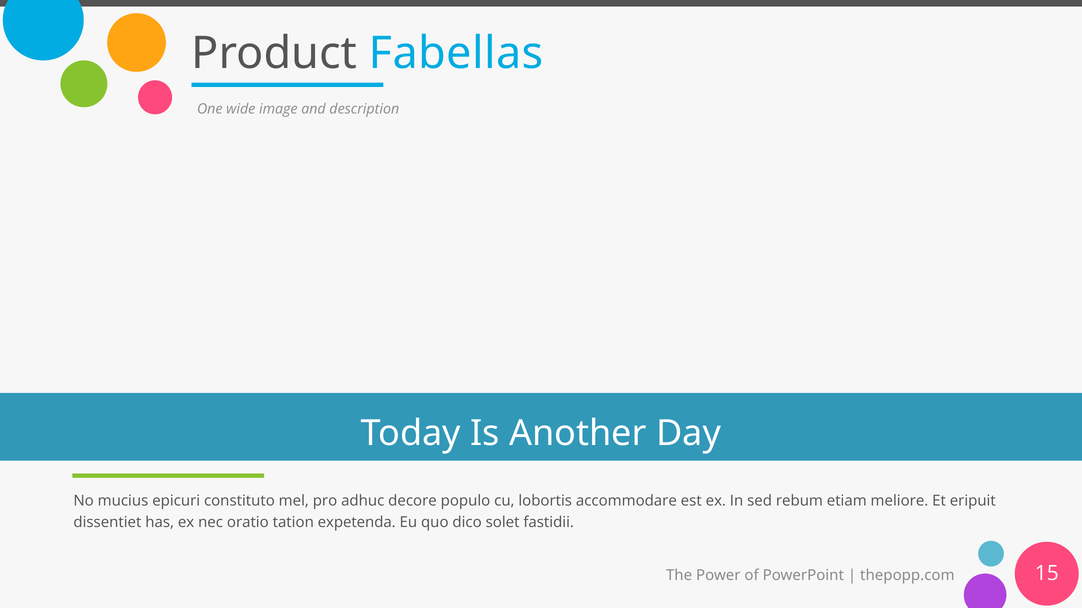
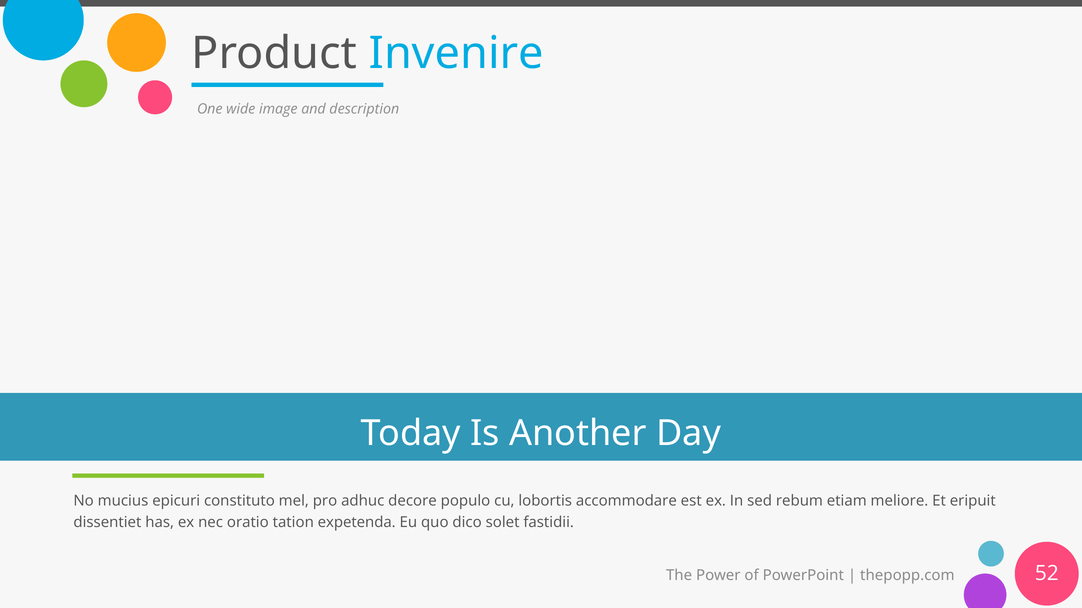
Fabellas: Fabellas -> Invenire (456, 53)
15: 15 -> 52 (1047, 574)
